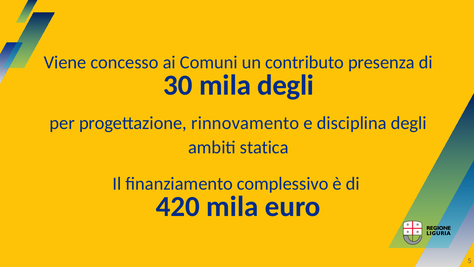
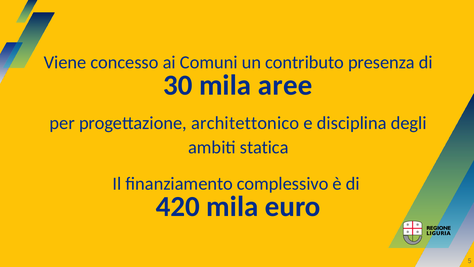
mila degli: degli -> aree (285, 85)
rinnovamento: rinnovamento -> architettonico (245, 123)
